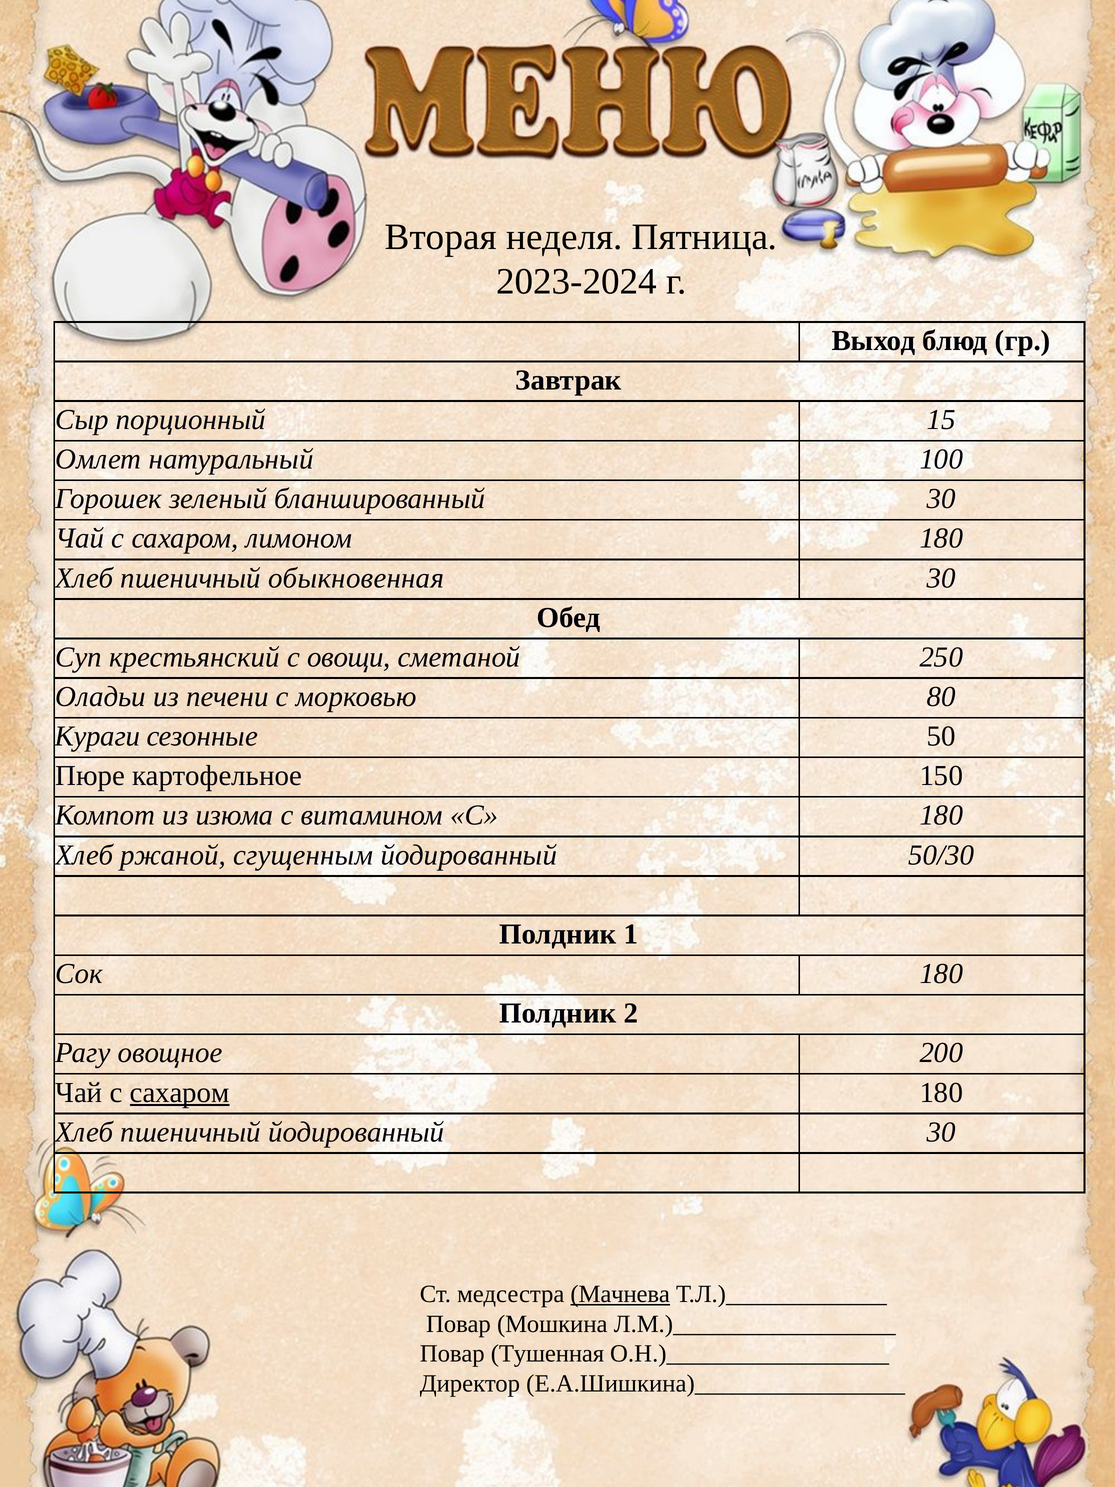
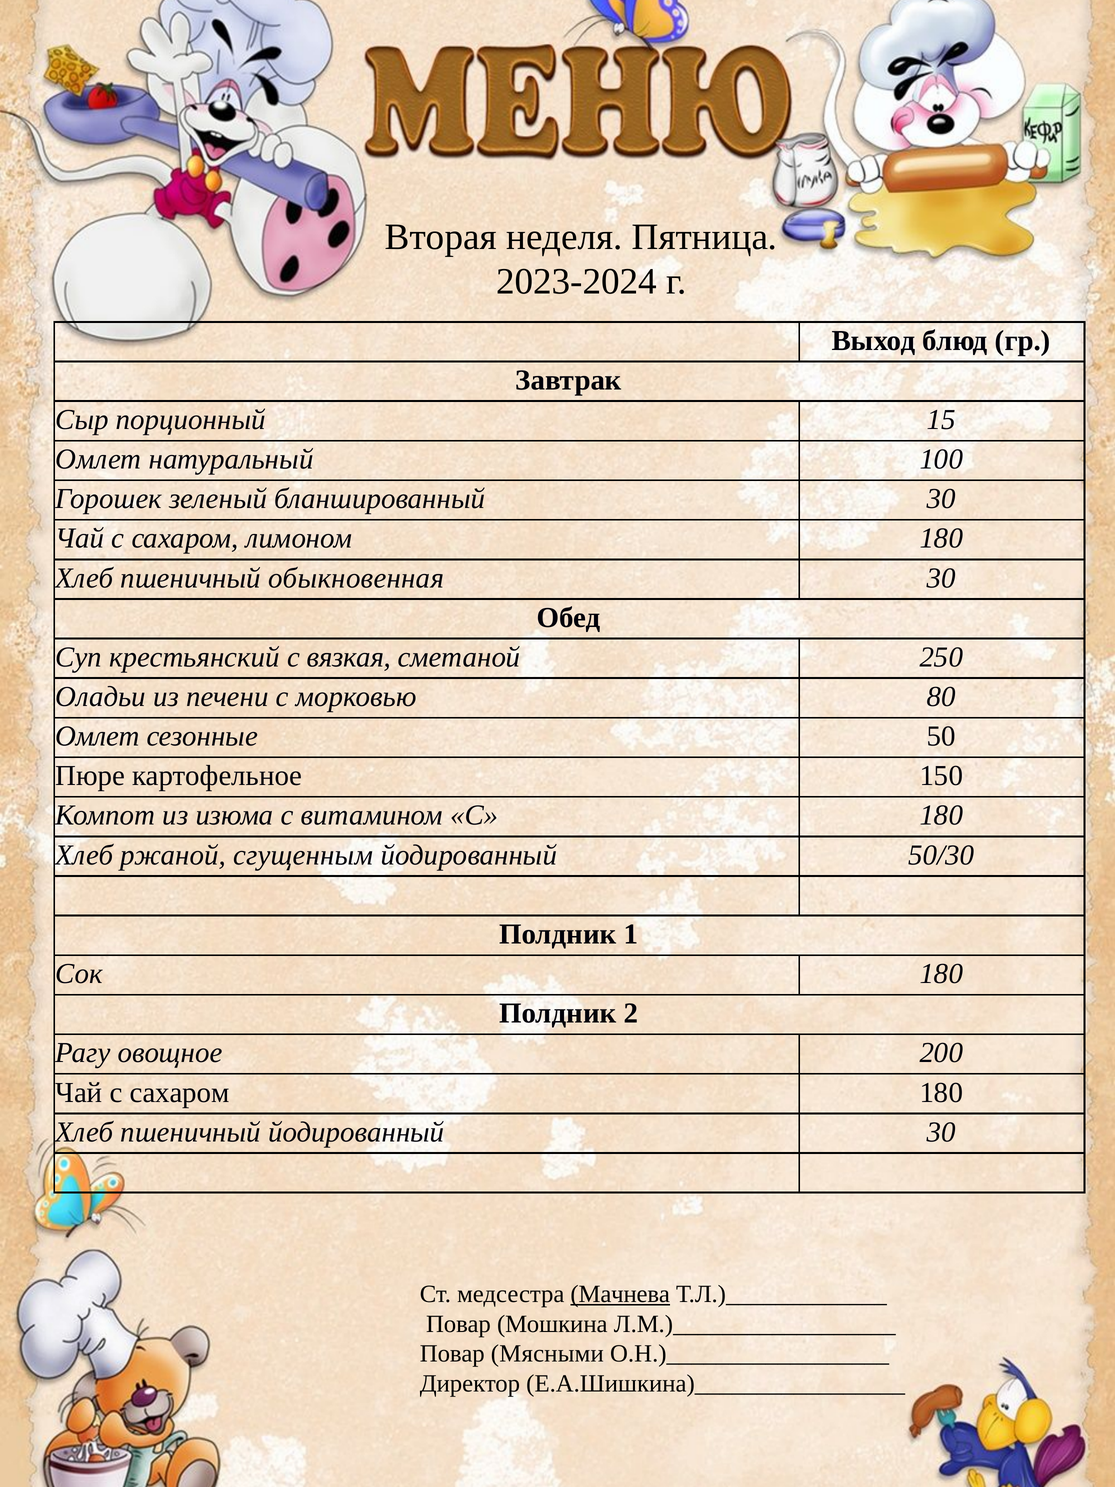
овощи: овощи -> вязкая (349, 657)
Кураги: Кураги -> Омлет (97, 736)
сахаром underline: present -> none (180, 1092)
Тушенная: Тушенная -> Мясными (547, 1353)
